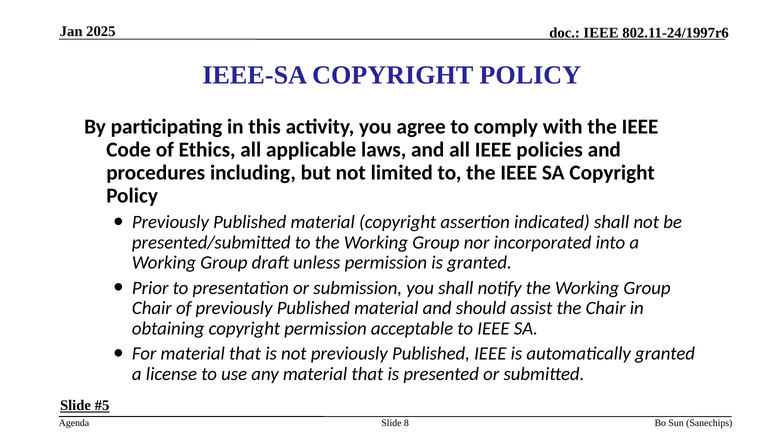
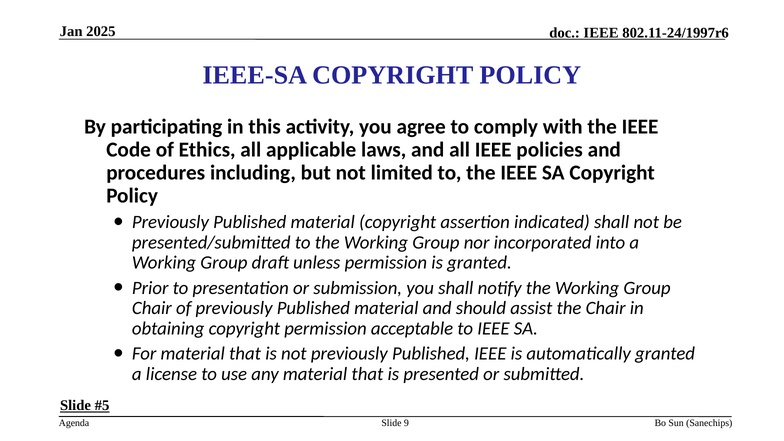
8: 8 -> 9 (406, 423)
